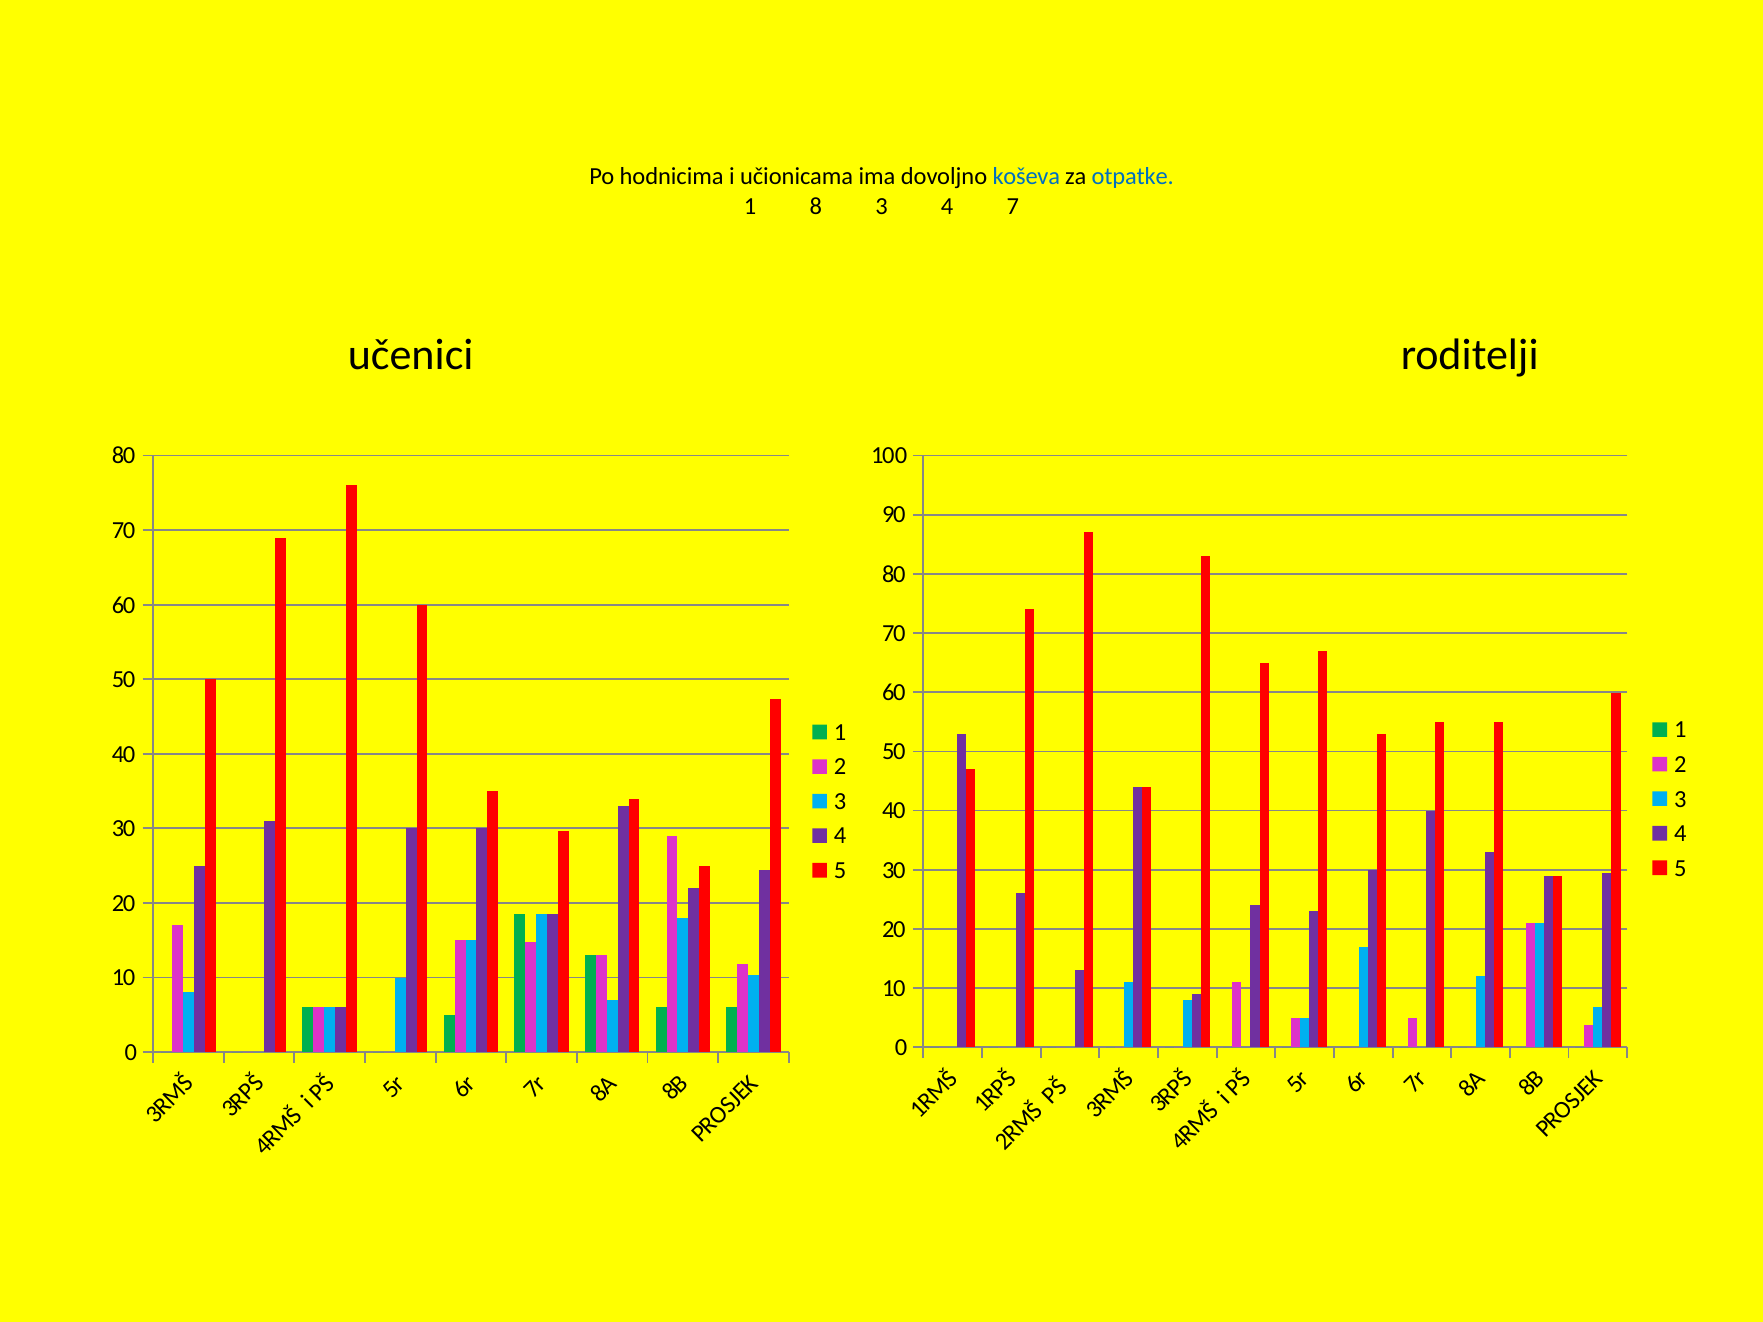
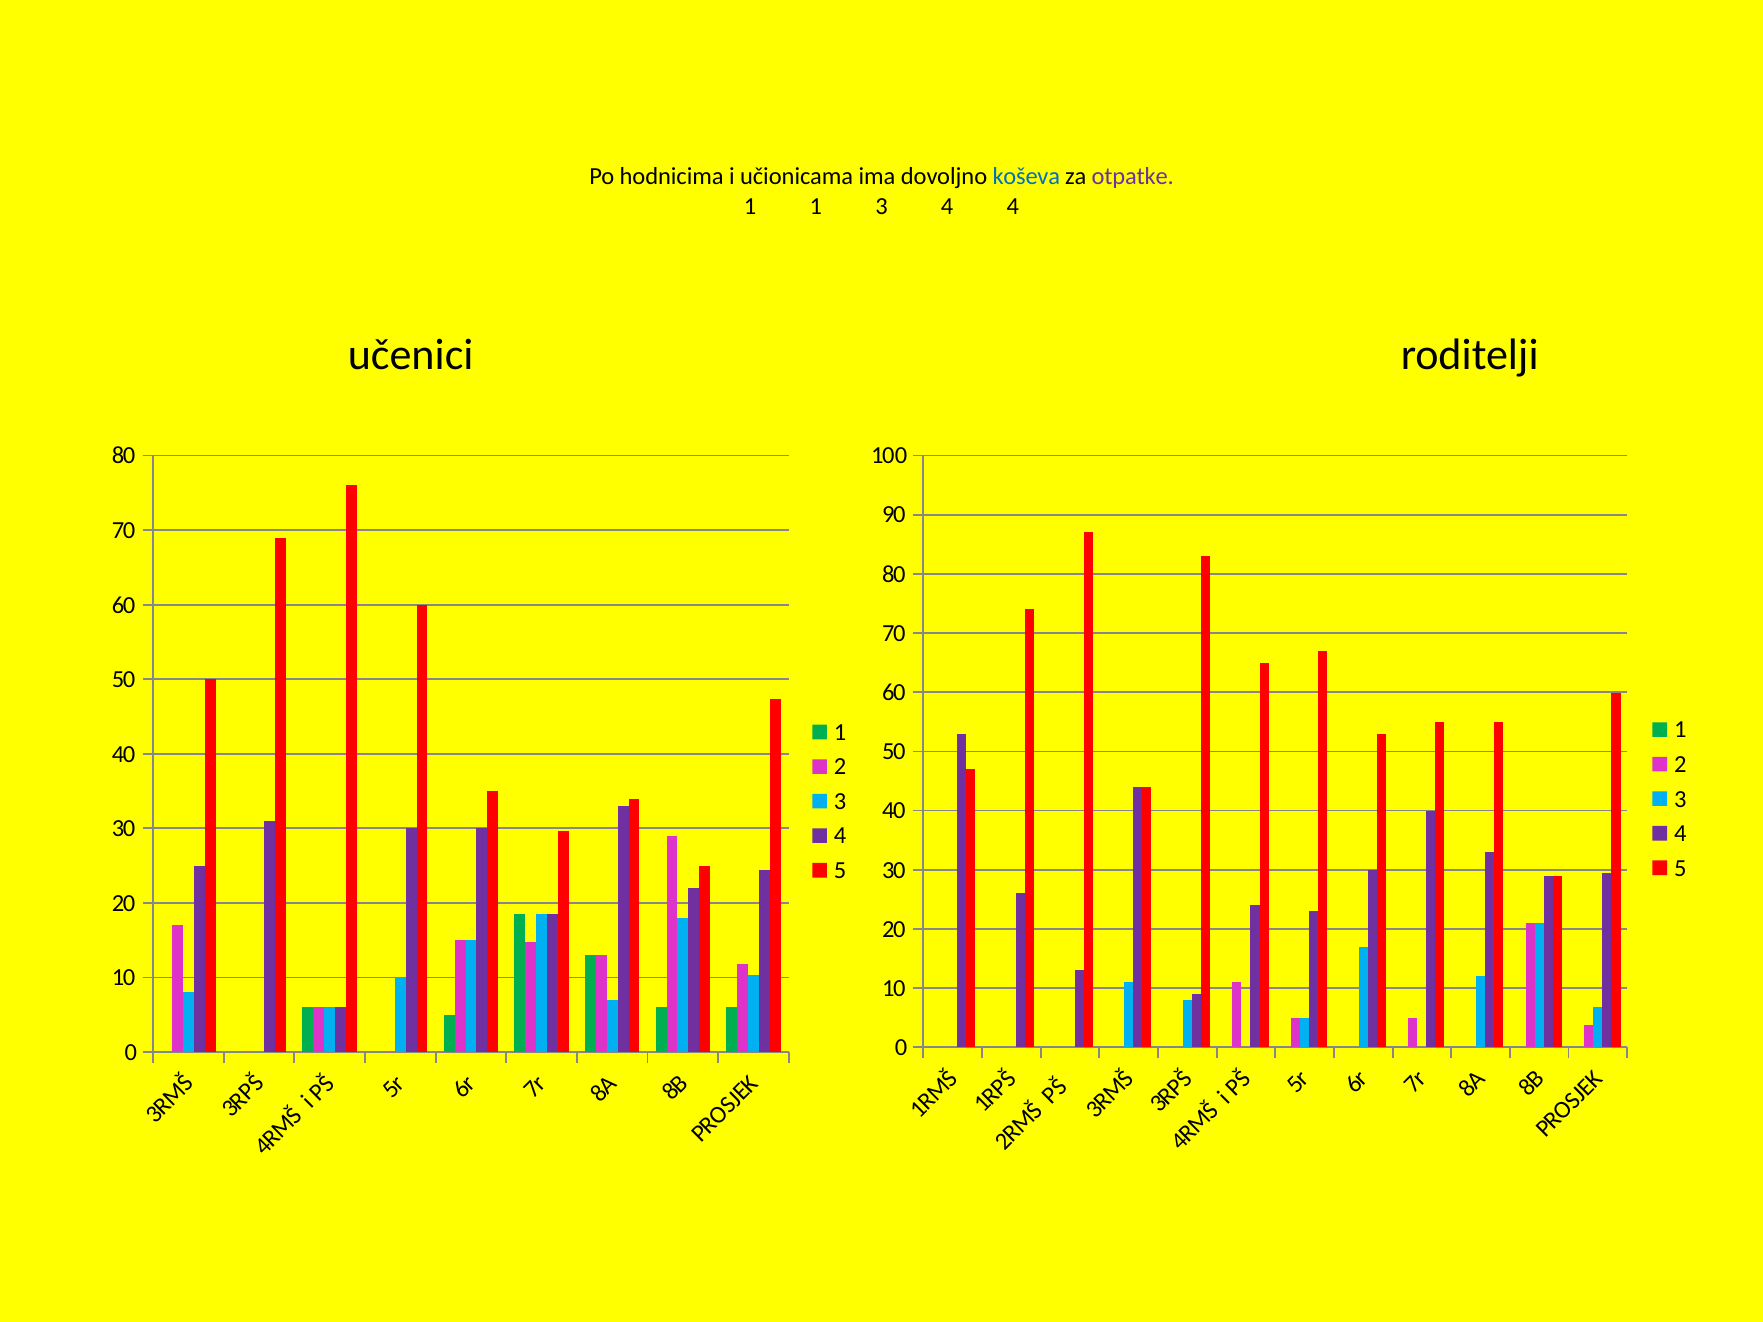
otpatke colour: blue -> purple (1133, 177)
1 8: 8 -> 1 (816, 206)
4 7: 7 -> 4 (1013, 206)
